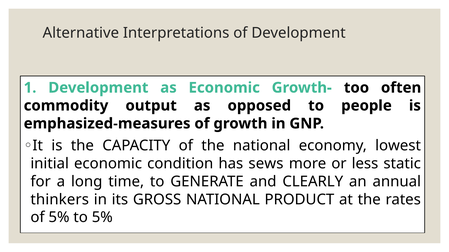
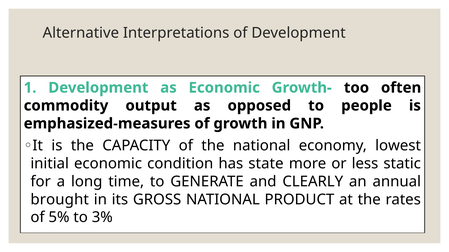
sews: sews -> state (266, 164)
thinkers: thinkers -> brought (60, 200)
to 5%: 5% -> 3% (102, 218)
